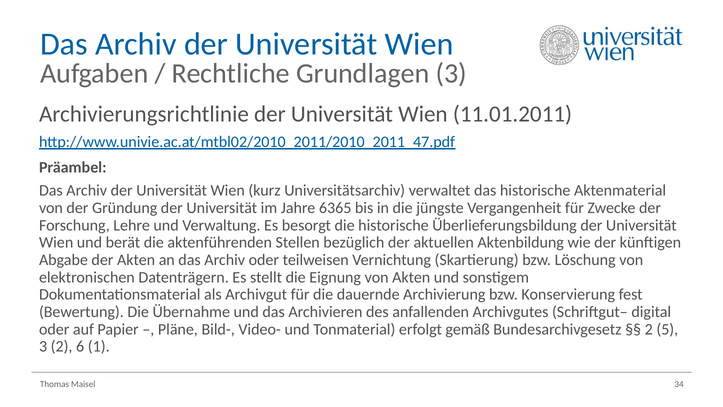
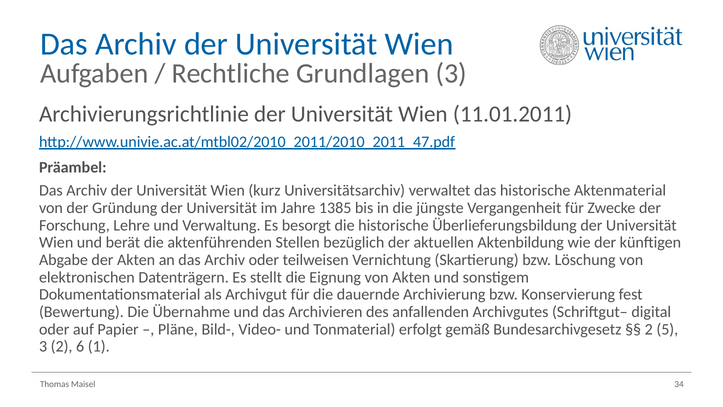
6365: 6365 -> 1385 (335, 208)
